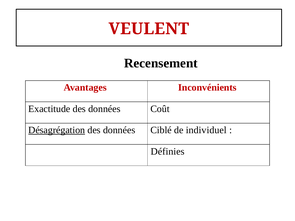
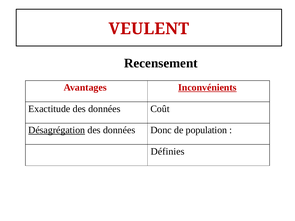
Inconvénients underline: none -> present (207, 88)
Ciblé: Ciblé -> Donc (161, 130)
individuel: individuel -> population (206, 130)
